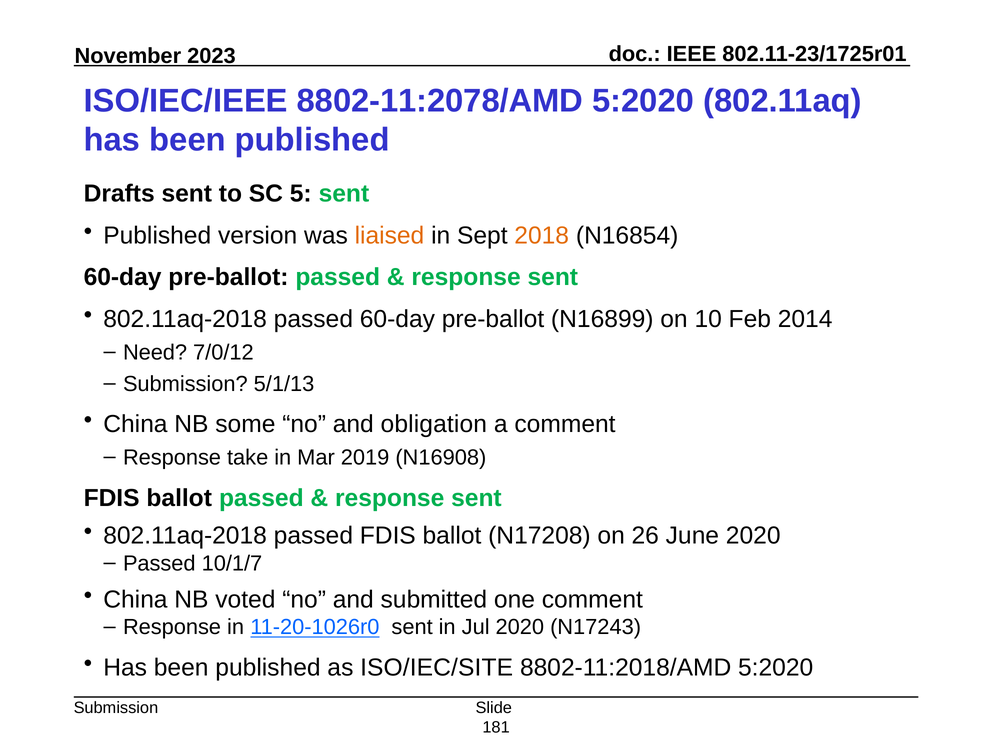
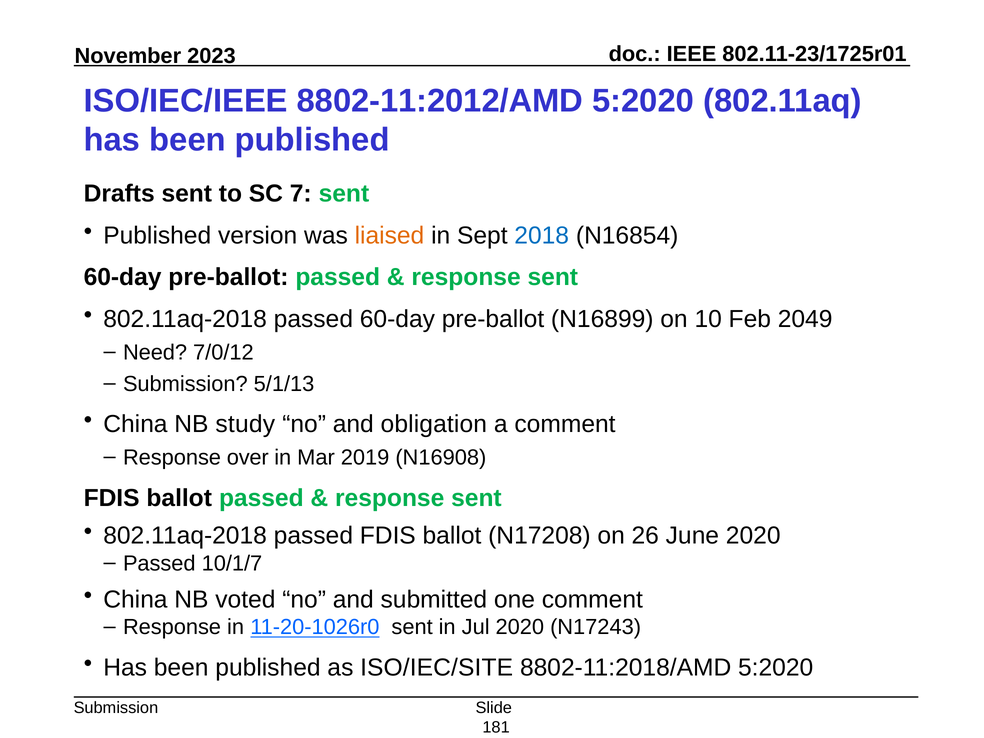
8802-11:2078/AMD: 8802-11:2078/AMD -> 8802-11:2012/AMD (440, 101)
5: 5 -> 7 (301, 194)
2018 colour: orange -> blue (542, 235)
2014: 2014 -> 2049 (805, 319)
some: some -> study (245, 424)
take: take -> over (248, 458)
